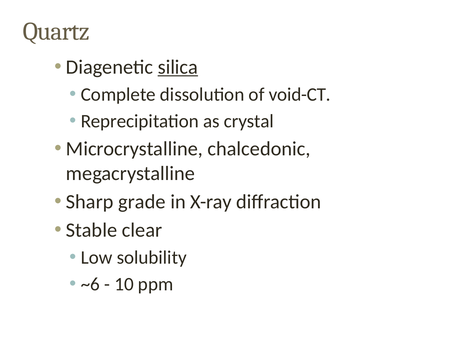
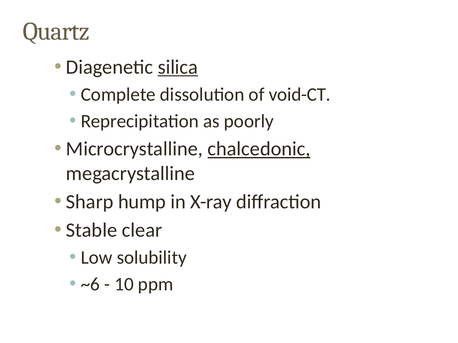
crystal: crystal -> poorly (249, 121)
chalcedonic underline: none -> present (259, 149)
grade: grade -> hump (142, 202)
